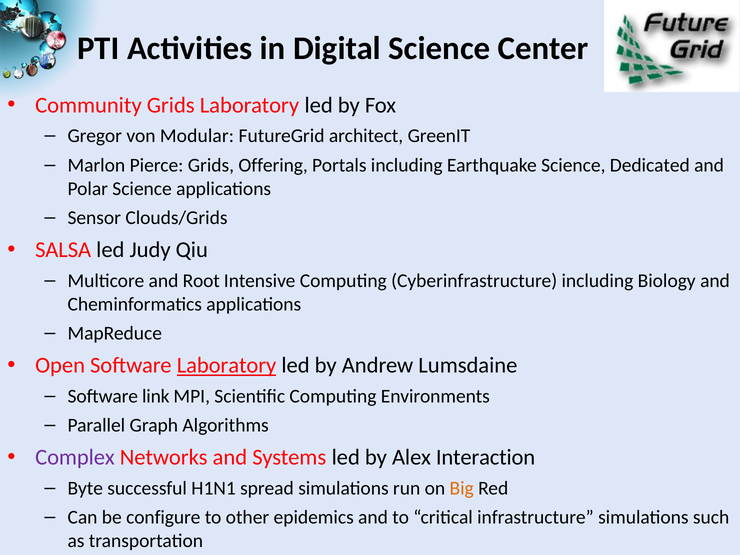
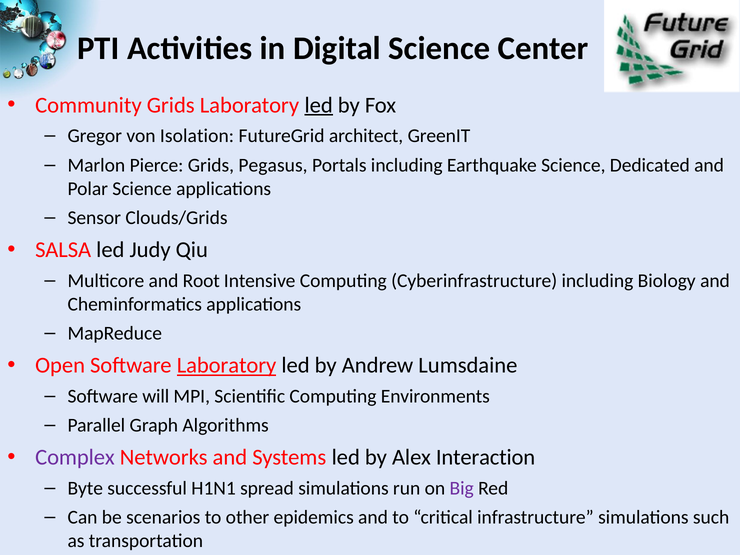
led underline: none -> present (319, 105)
Modular: Modular -> Isolation (197, 136)
Offering: Offering -> Pegasus (273, 165)
link: link -> will (156, 396)
Big colour: orange -> purple (462, 488)
configure: configure -> scenarios (163, 518)
